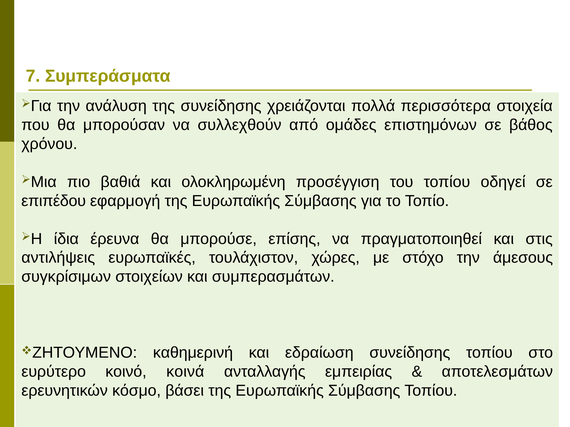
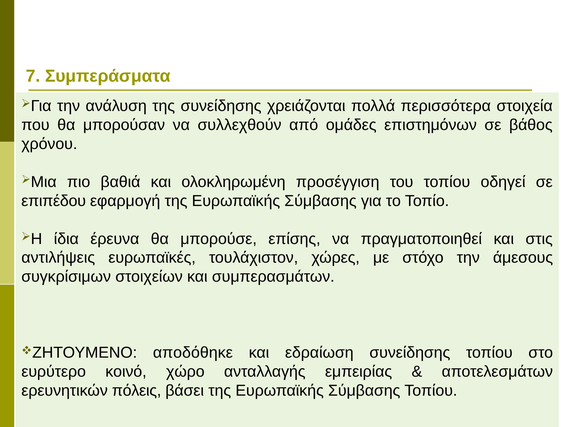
καθημερινή: καθημερινή -> αποδόθηκε (193, 353)
κοινά: κοινά -> χώρο (185, 372)
κόσμο: κόσμο -> πόλεις (137, 391)
